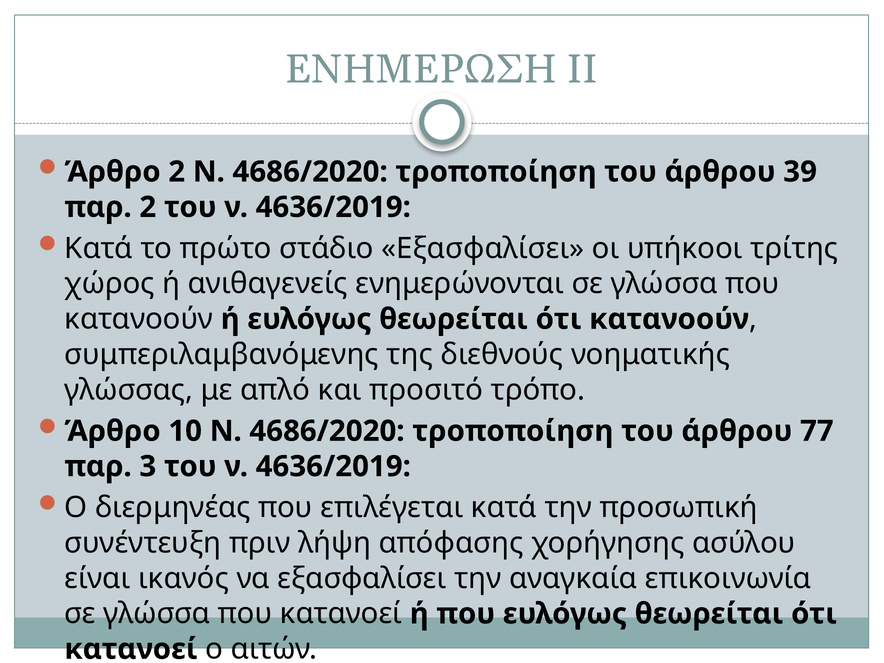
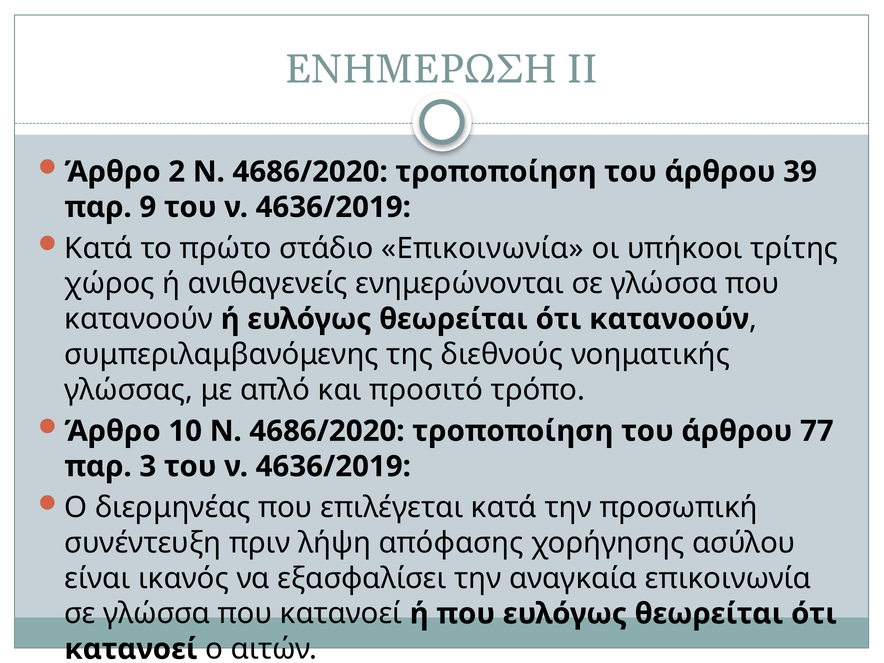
παρ 2: 2 -> 9 (148, 207)
στάδιο Εξασφαλίσει: Εξασφαλίσει -> Επικοινωνία (483, 248)
